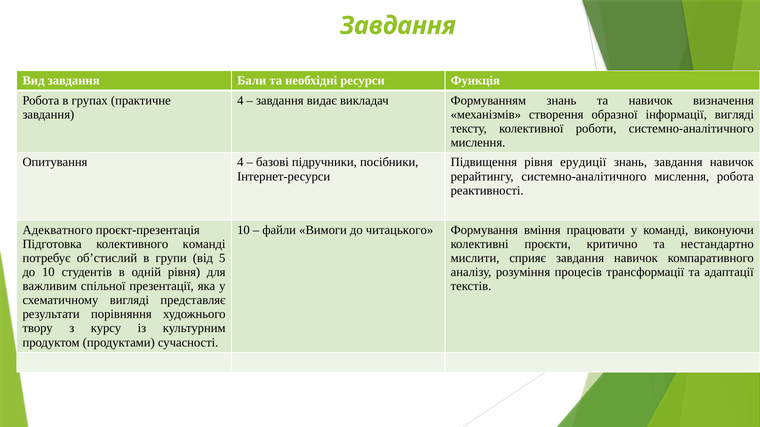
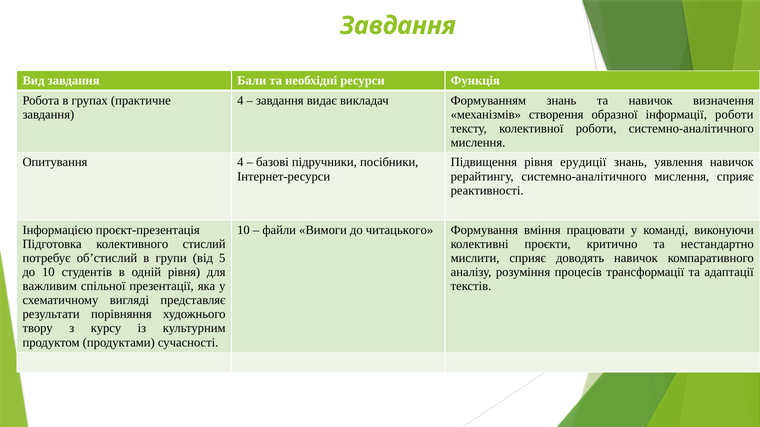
інформації вигляді: вигляді -> роботи (734, 115)
знань завдання: завдання -> уявлення (679, 162)
мислення робота: робота -> сприяє (735, 177)
Адекватного: Адекватного -> Інформацією (58, 230)
колективного команді: команді -> стислий (204, 244)
сприяє завдання: завдання -> доводять (580, 258)
